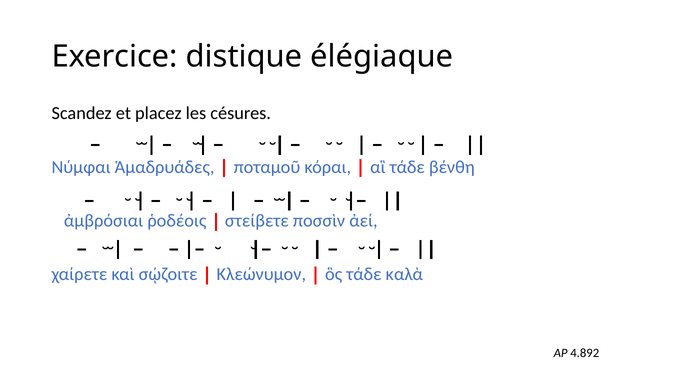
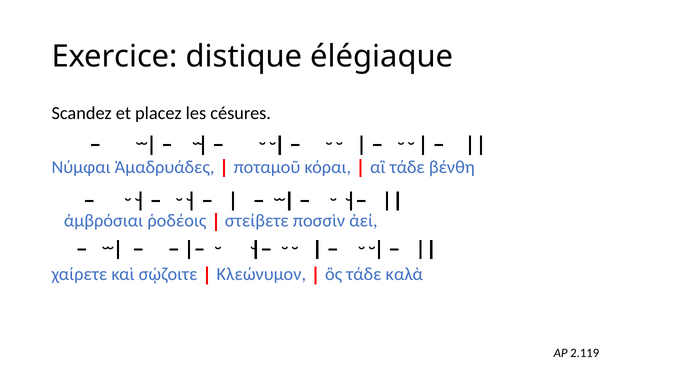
4.892: 4.892 -> 2.119 (585, 353)
